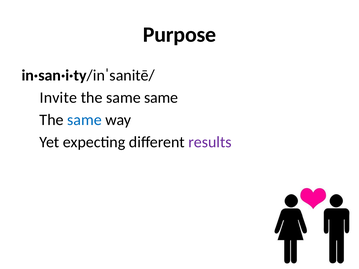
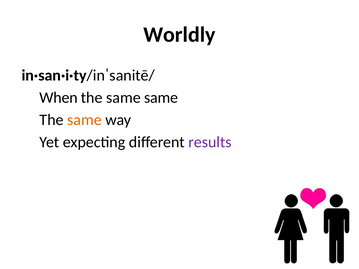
Purpose: Purpose -> Worldly (179, 35)
Invite: Invite -> When (58, 98)
same colour: blue -> orange (84, 120)
